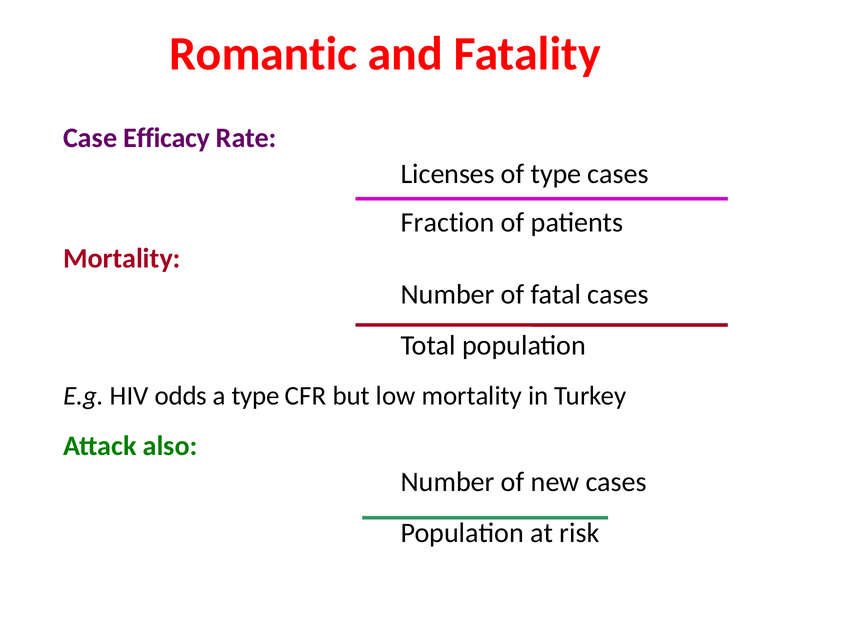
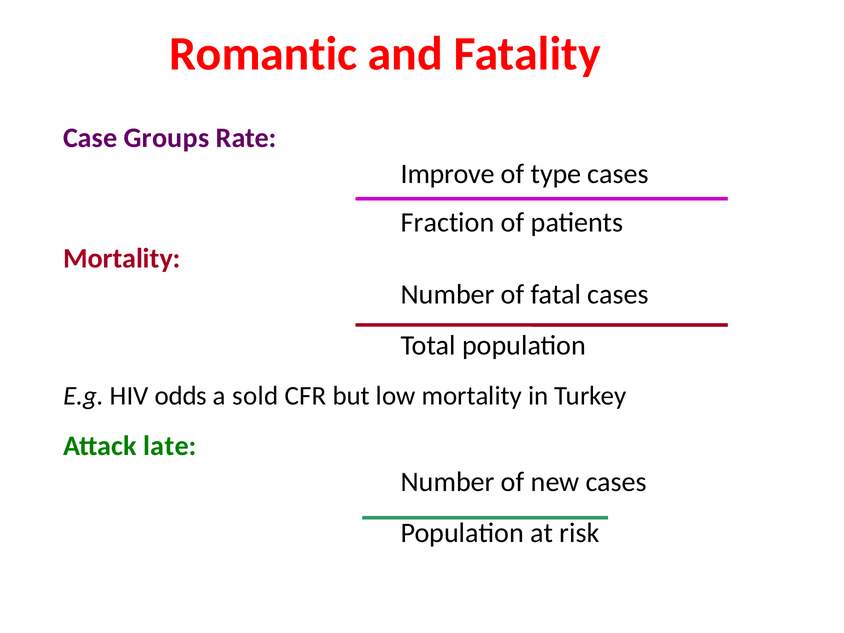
Efficacy: Efficacy -> Groups (166, 138)
Licenses: Licenses -> Improve (448, 174)
a type: type -> sold (255, 396)
also: also -> late (170, 446)
